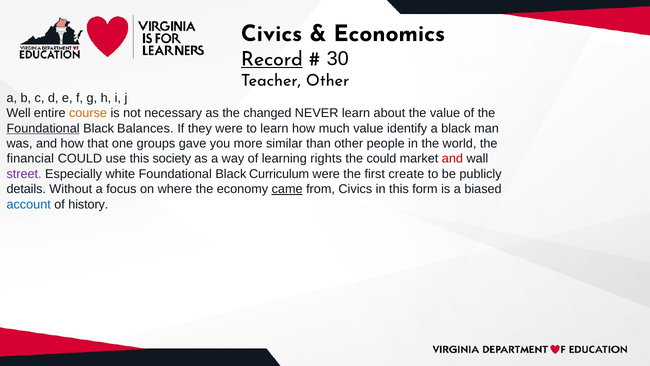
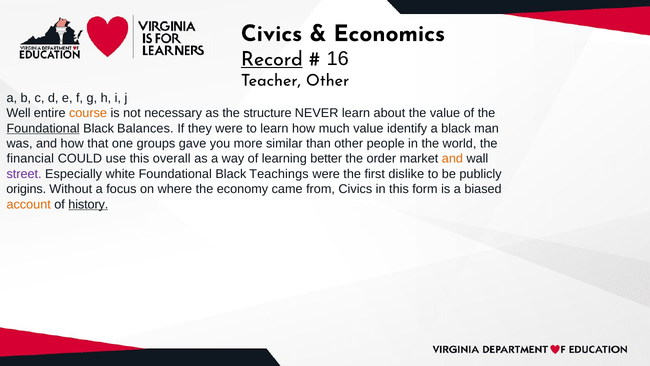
30: 30 -> 16 (338, 59)
changed: changed -> structure (267, 113)
society: society -> overall (172, 159)
rights: rights -> better (326, 159)
the could: could -> order (381, 159)
and colour: red -> orange (452, 159)
Curriculum: Curriculum -> Teachings (279, 174)
create: create -> dislike (406, 174)
details: details -> origins (26, 189)
came underline: present -> none (287, 189)
account colour: blue -> orange (29, 204)
history underline: none -> present (88, 204)
